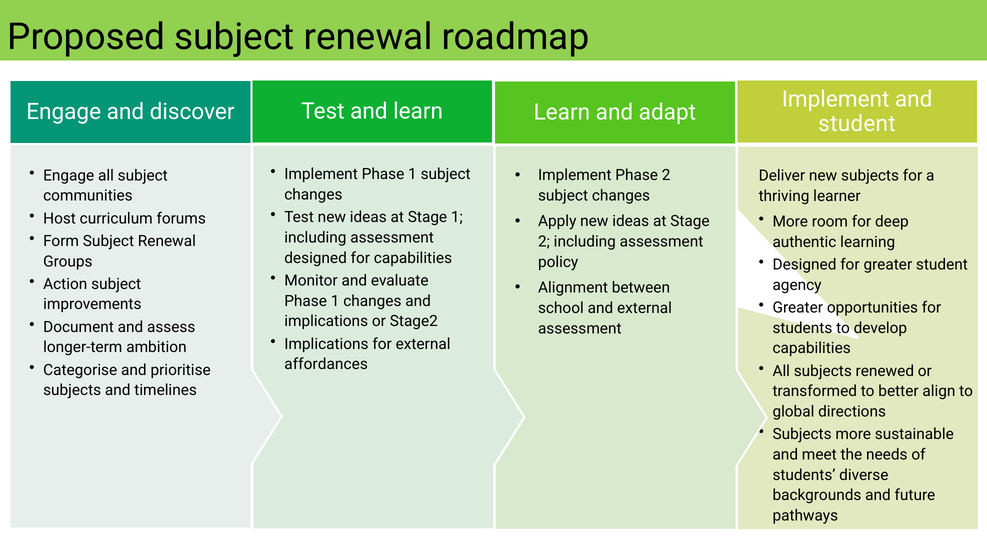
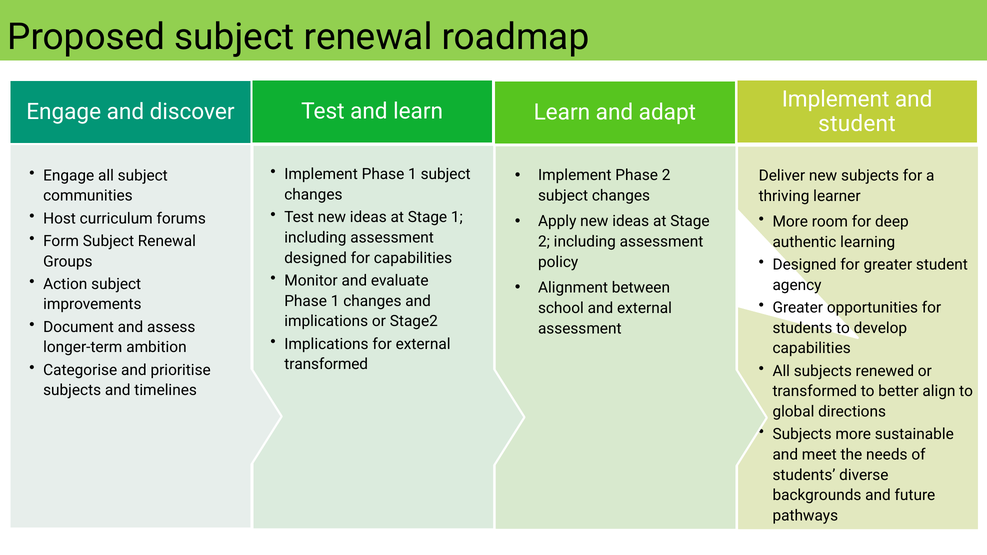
affordances: affordances -> transformed (326, 364)
